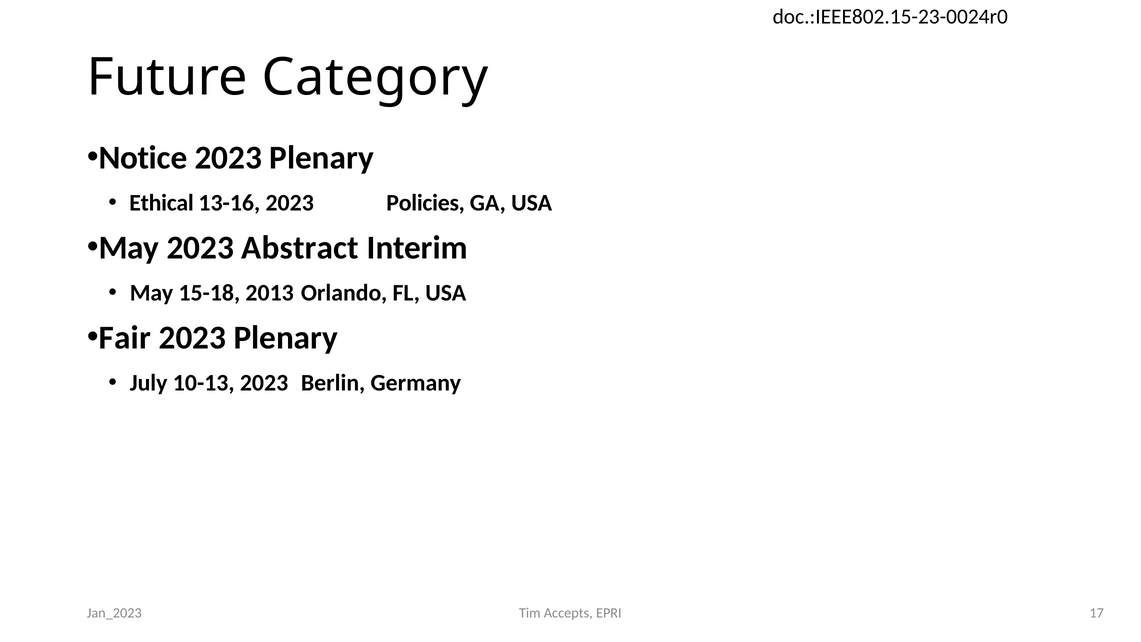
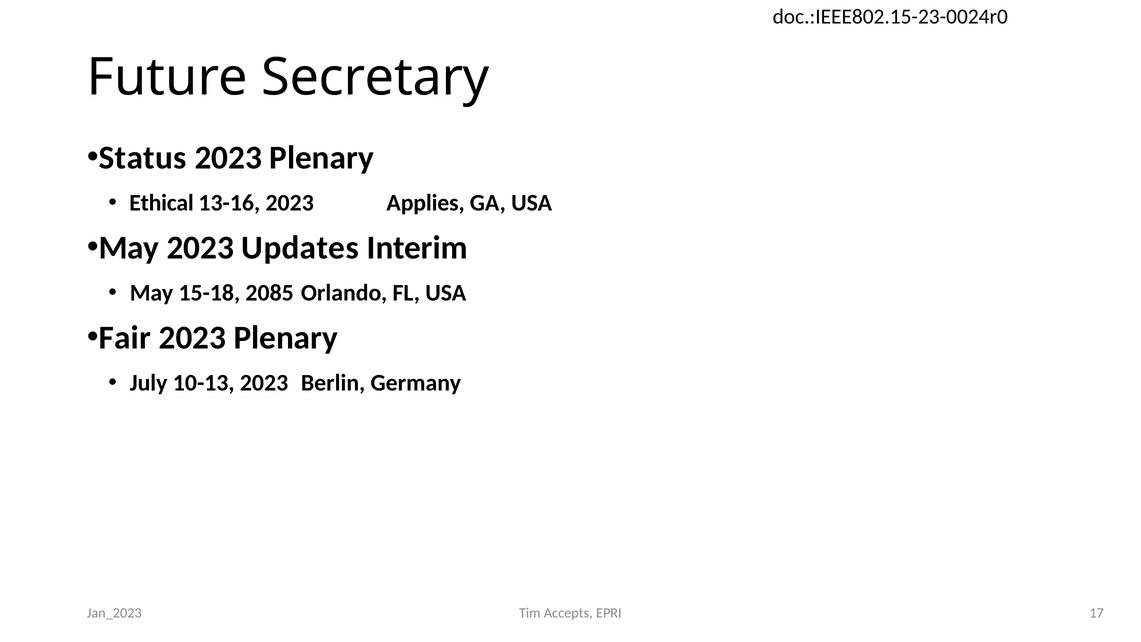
Category: Category -> Secretary (375, 77)
Notice: Notice -> Status (143, 158)
Policies: Policies -> Applies (426, 203)
Abstract: Abstract -> Updates (300, 248)
2013: 2013 -> 2085 (270, 293)
